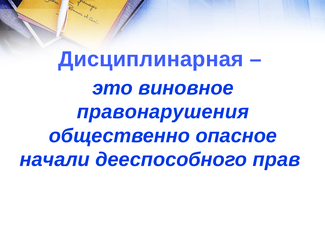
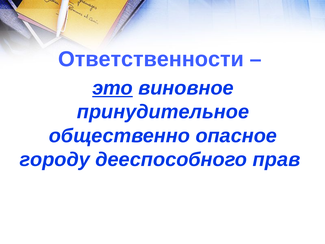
Дисциплинарная: Дисциплинарная -> Ответственности (151, 59)
это underline: none -> present (113, 88)
правонарушения: правонарушения -> принудительное (163, 112)
начали: начали -> городу (55, 159)
